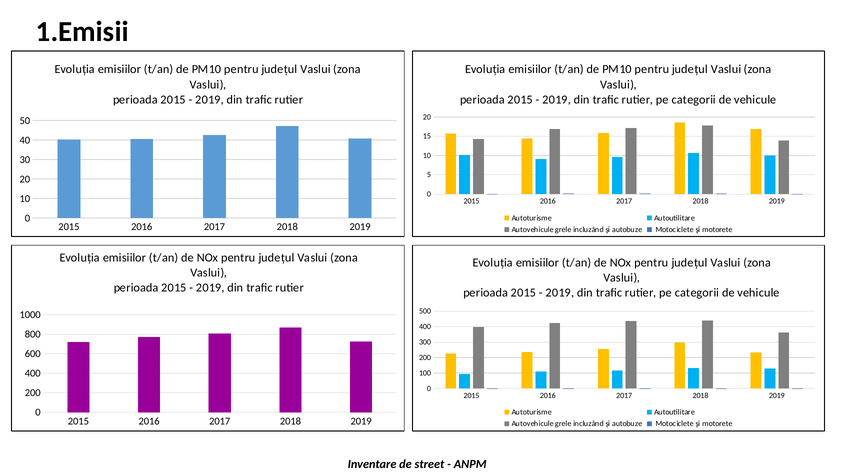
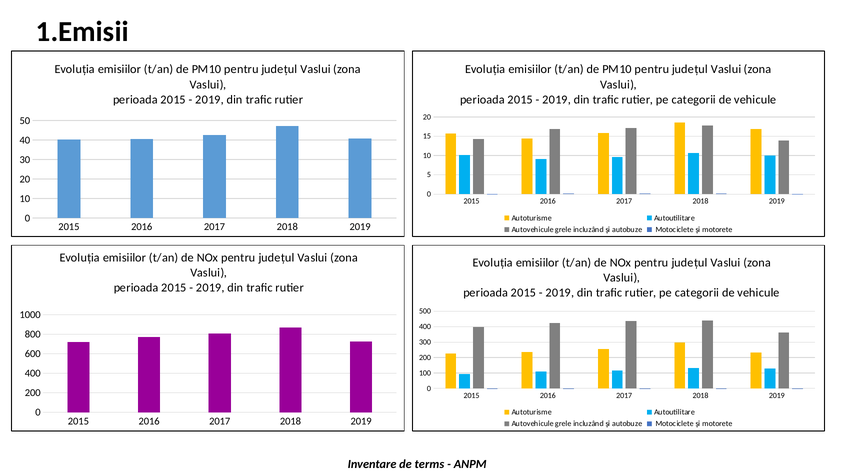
street: street -> terms (429, 464)
